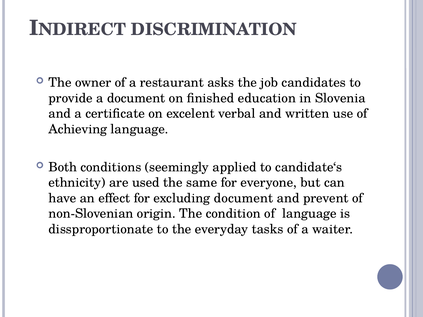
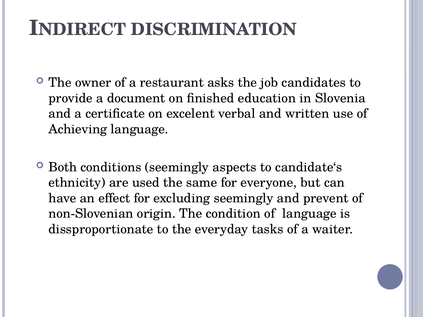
applied: applied -> aspects (235, 167)
excluding document: document -> seemingly (244, 198)
